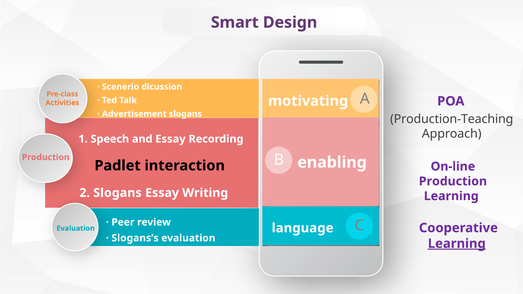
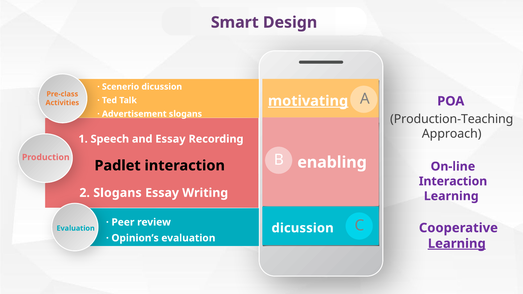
motivating underline: none -> present (308, 101)
Production: Production -> Interaction (453, 181)
language: language -> dicussion (303, 228)
Slogans’s: Slogans’s -> Opinion’s (135, 238)
